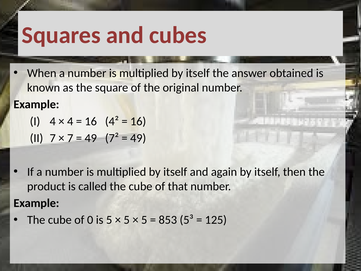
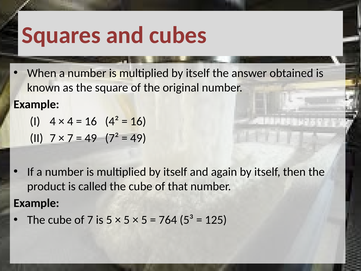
of 0: 0 -> 7 (90, 220)
853: 853 -> 764 (168, 220)
